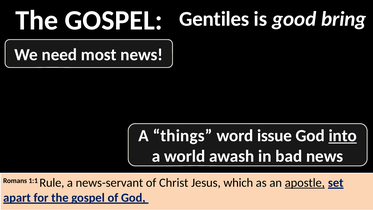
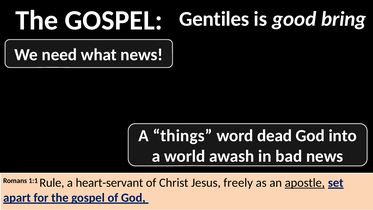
most: most -> what (99, 55)
issue: issue -> dead (275, 136)
into underline: present -> none (343, 136)
news-servant: news-servant -> heart-servant (109, 183)
which: which -> freely (238, 183)
